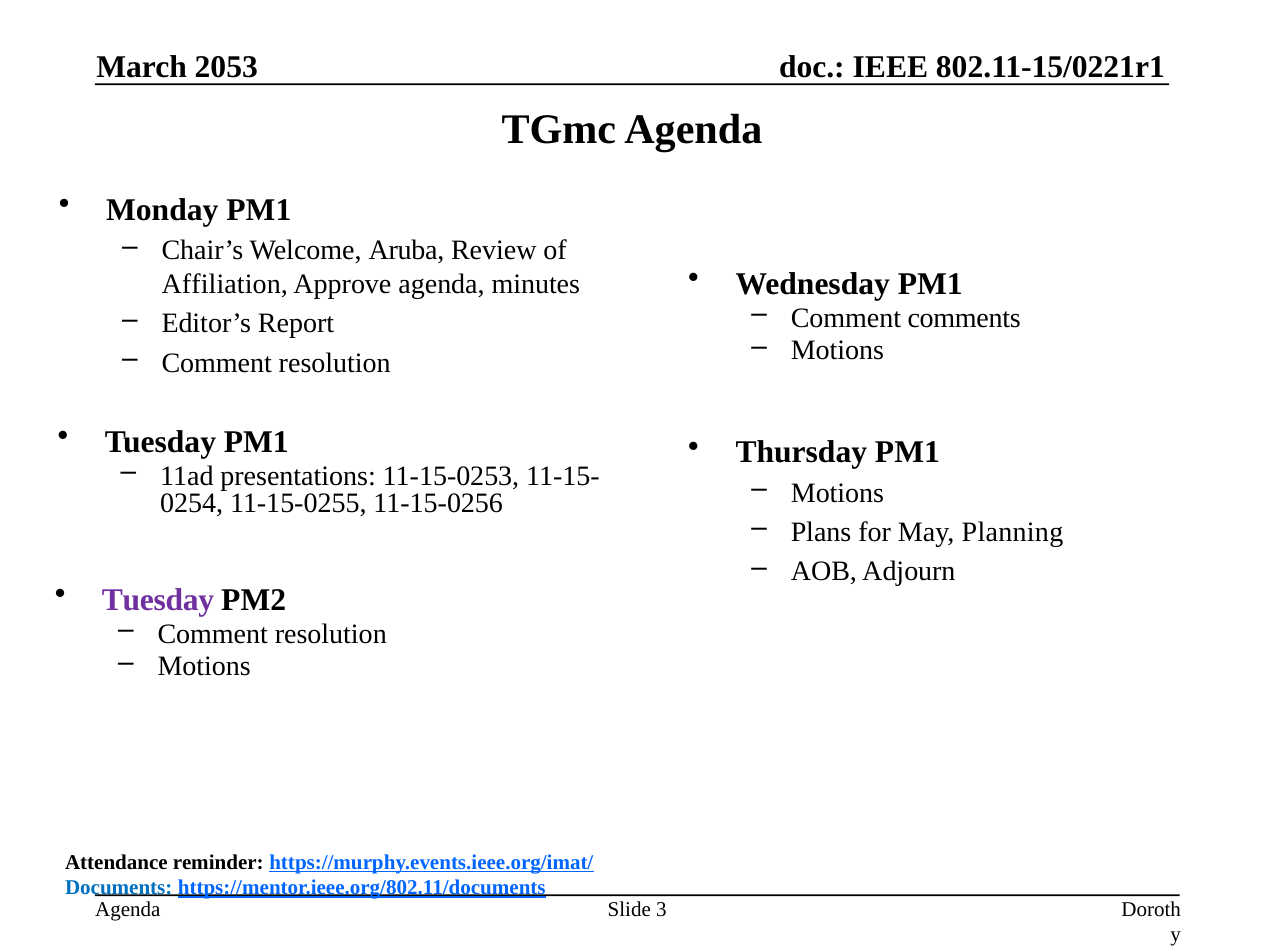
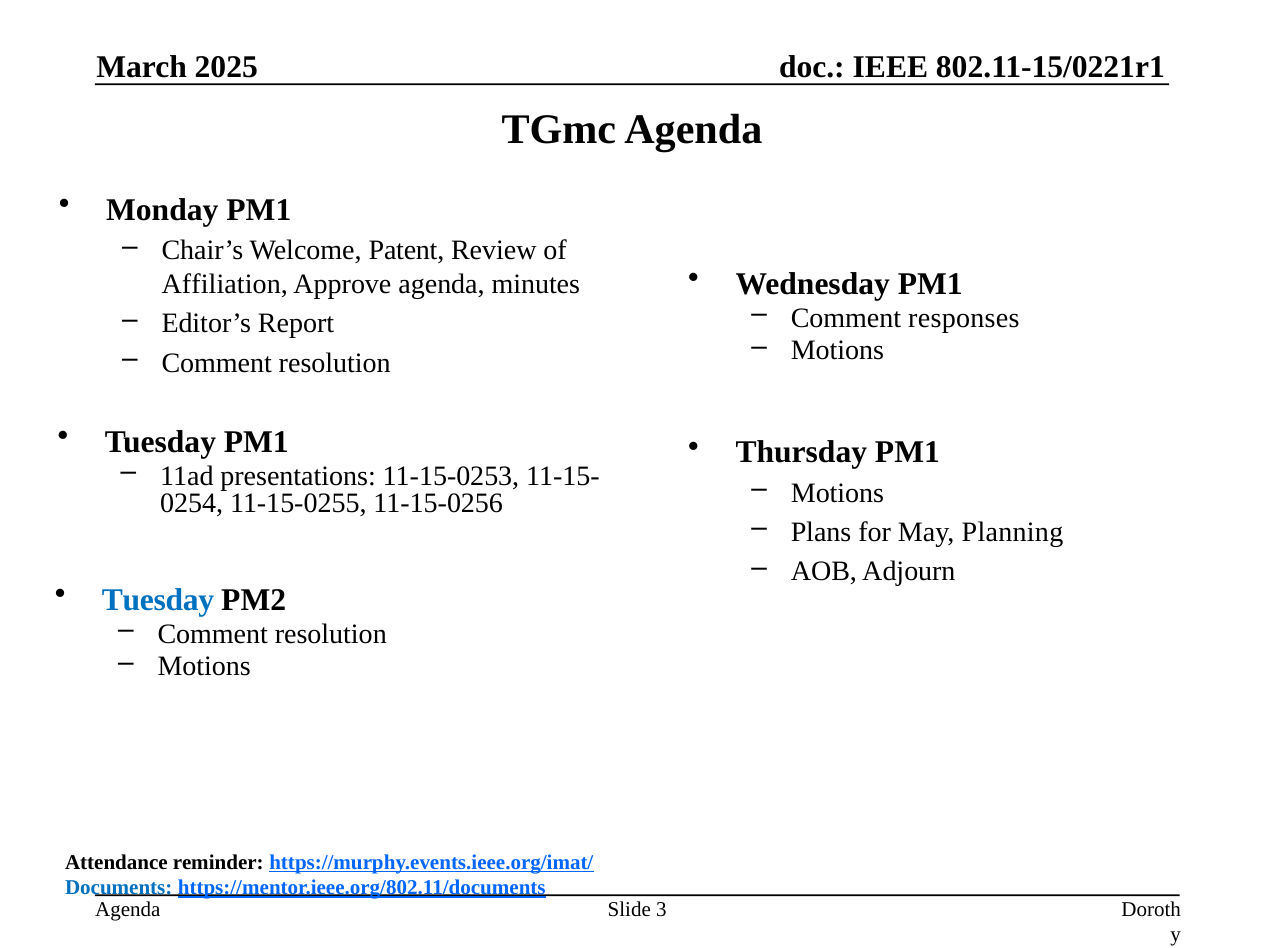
2053: 2053 -> 2025 (226, 67)
Welcome Aruba: Aruba -> Patent (406, 251)
comments: comments -> responses (964, 318)
Tuesday colour: purple -> blue (158, 600)
